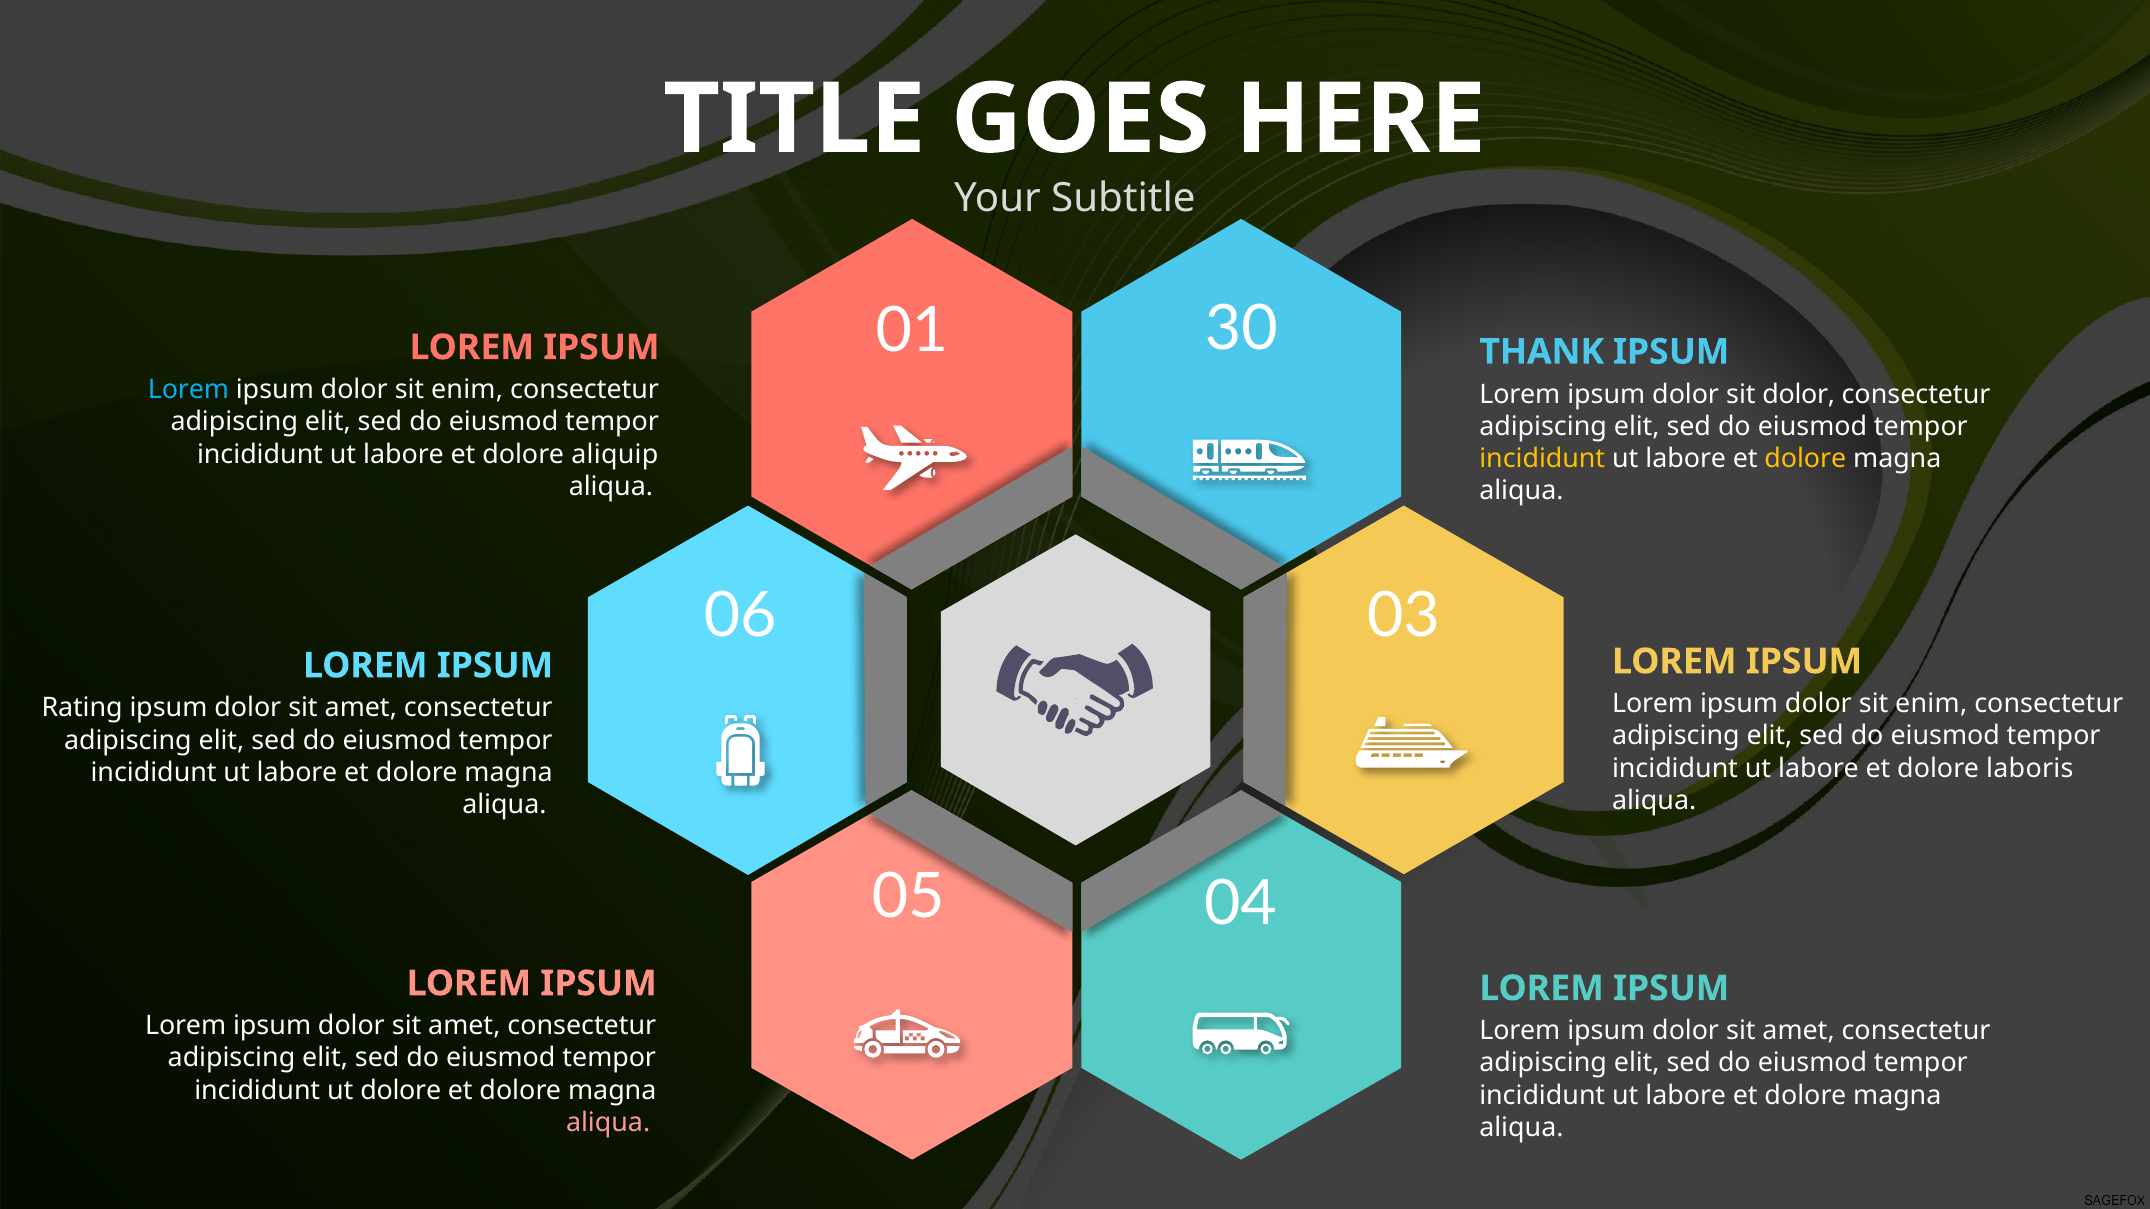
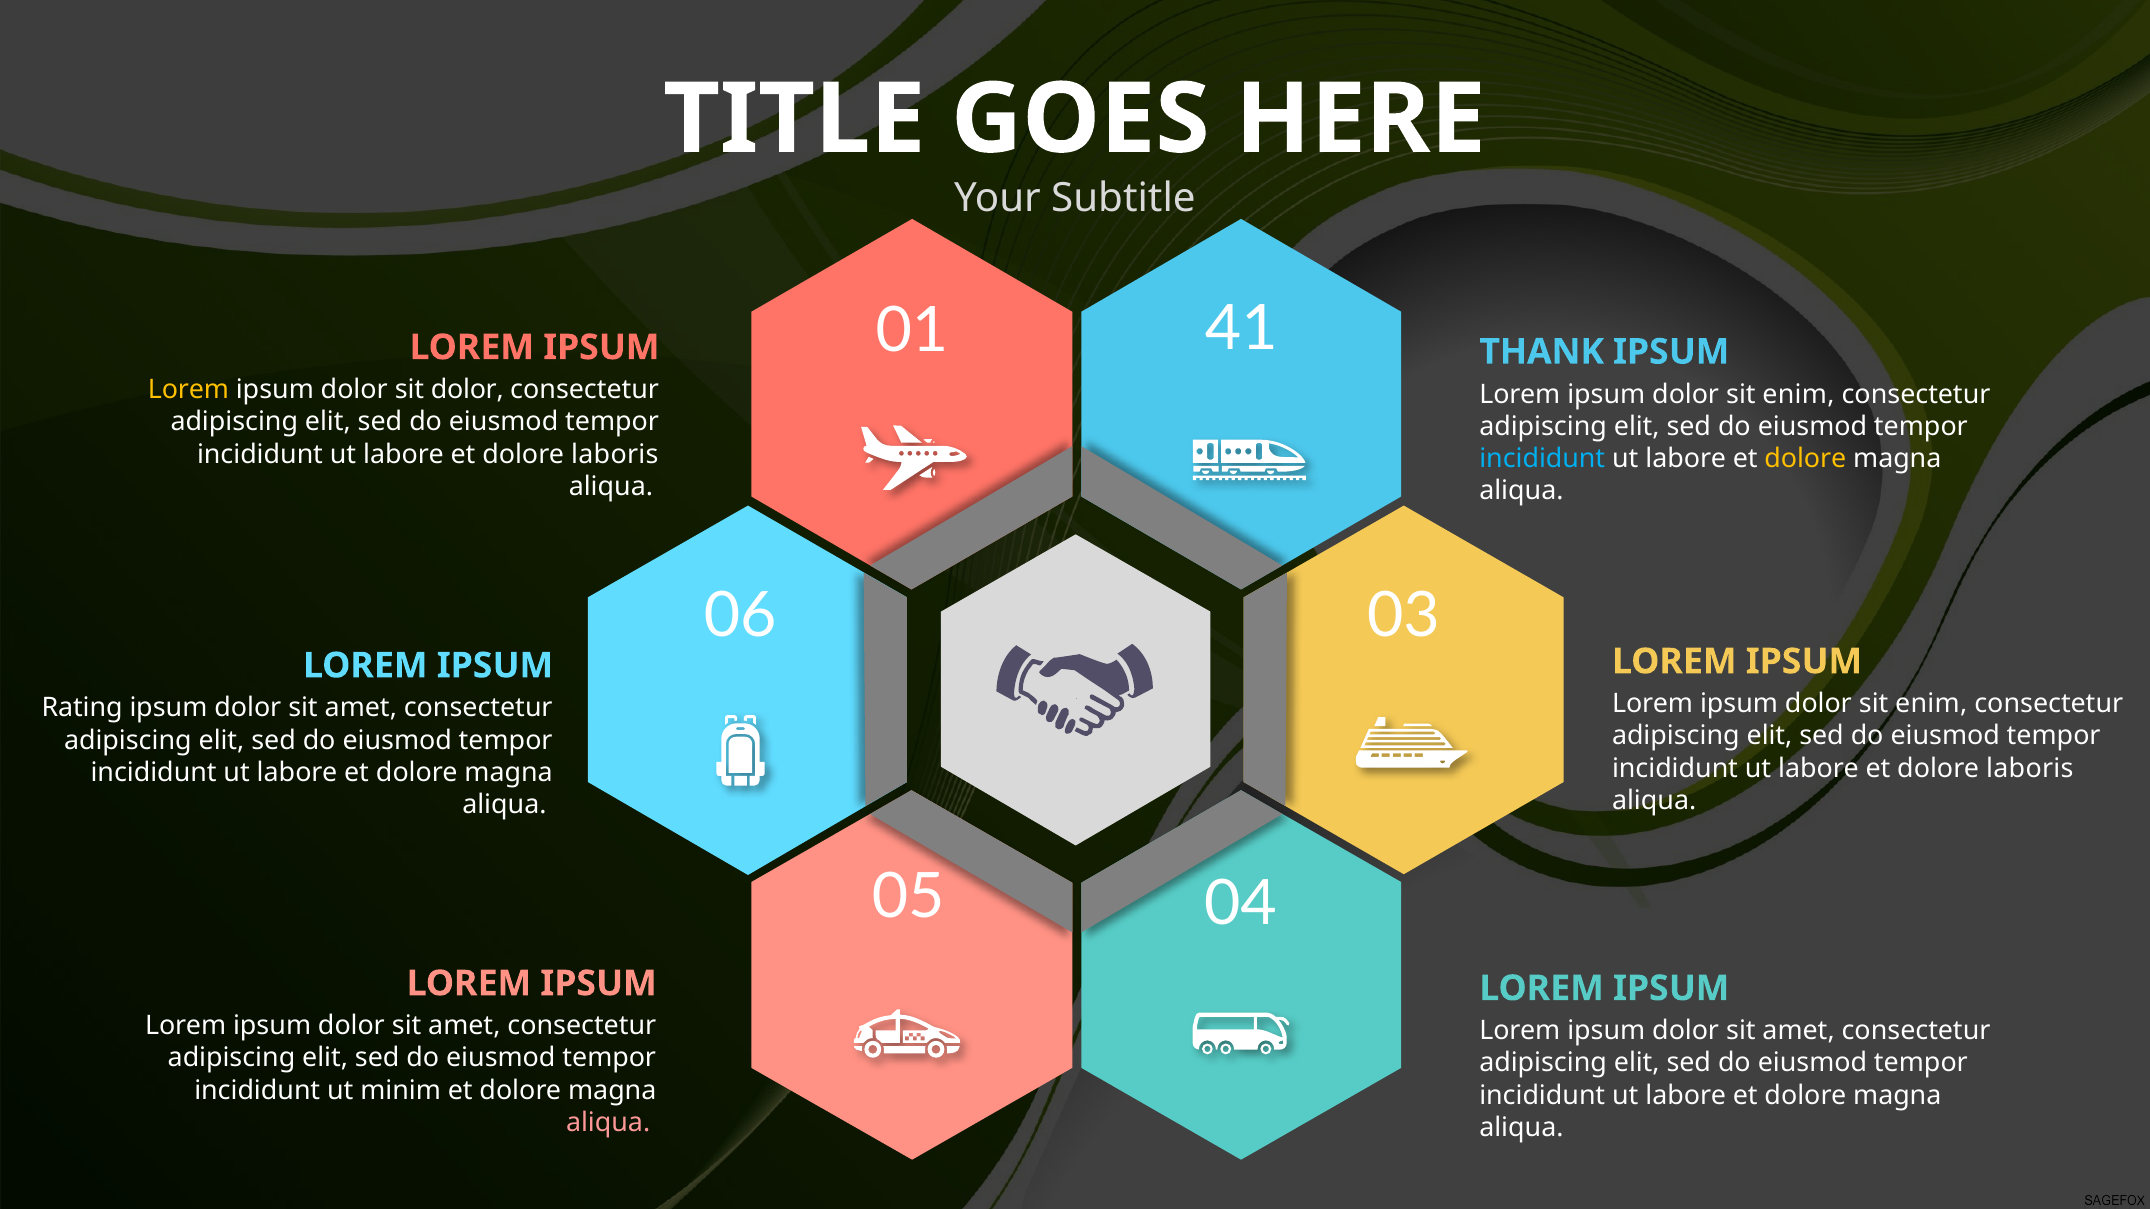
30: 30 -> 41 (1241, 329)
Lorem colour: light blue -> yellow (188, 390)
enim: enim -> dolor (467, 390)
dolor: dolor -> enim (1798, 394)
aliquip: aliquip -> laboris (615, 454)
incididunt colour: yellow -> light blue (1542, 459)
ut dolore: dolore -> minim (401, 1091)
